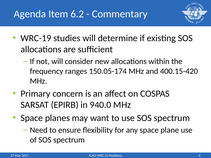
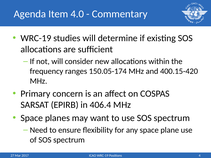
6.2: 6.2 -> 4.0 (77, 14)
940.0: 940.0 -> 406.4 (101, 105)
